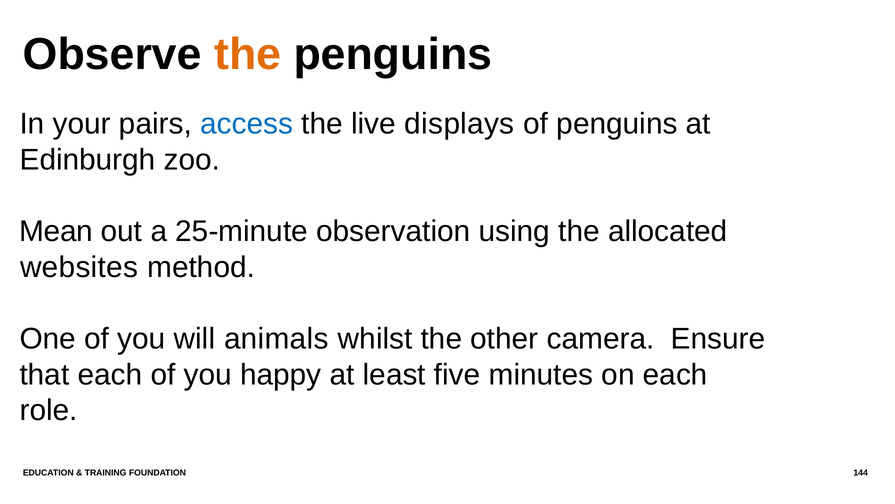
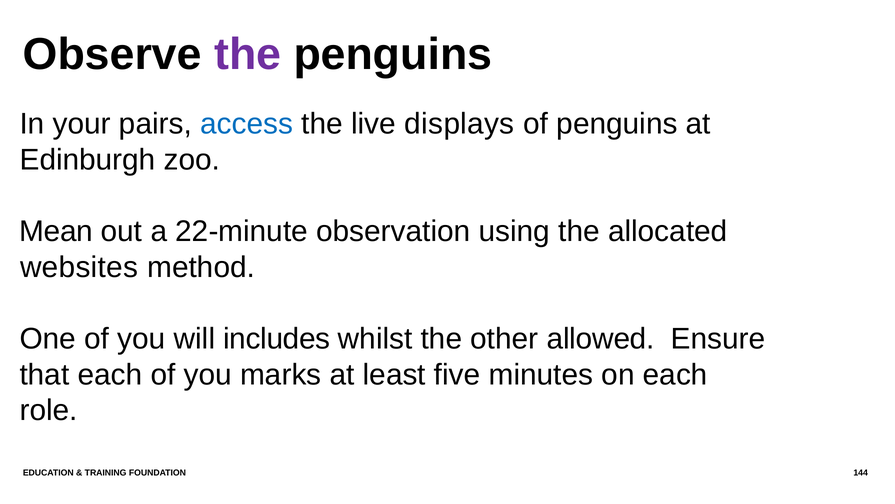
the colour: orange -> purple (248, 54)
25-minute: 25-minute -> 22-minute (242, 231)
animals: animals -> includes (277, 338)
camera: camera -> allowed (601, 338)
happy: happy -> marks (281, 374)
